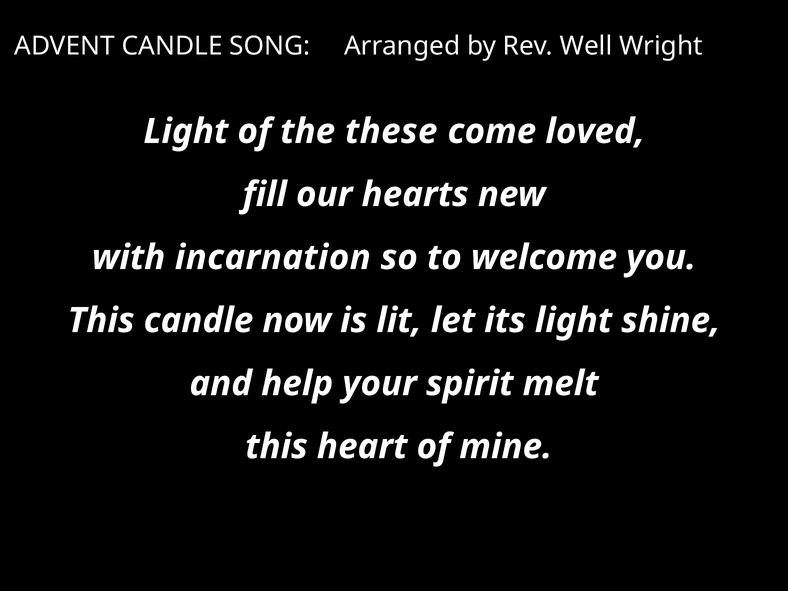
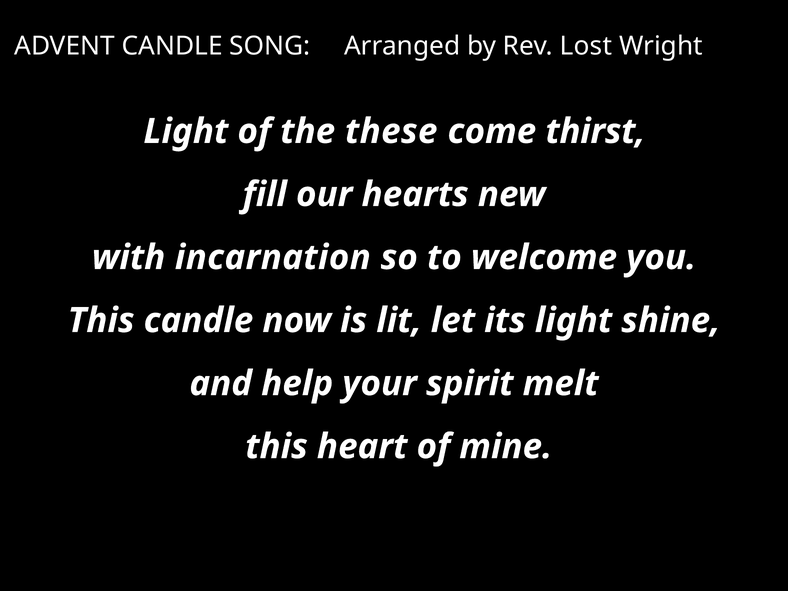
Well: Well -> Lost (586, 46)
loved: loved -> thirst (595, 131)
